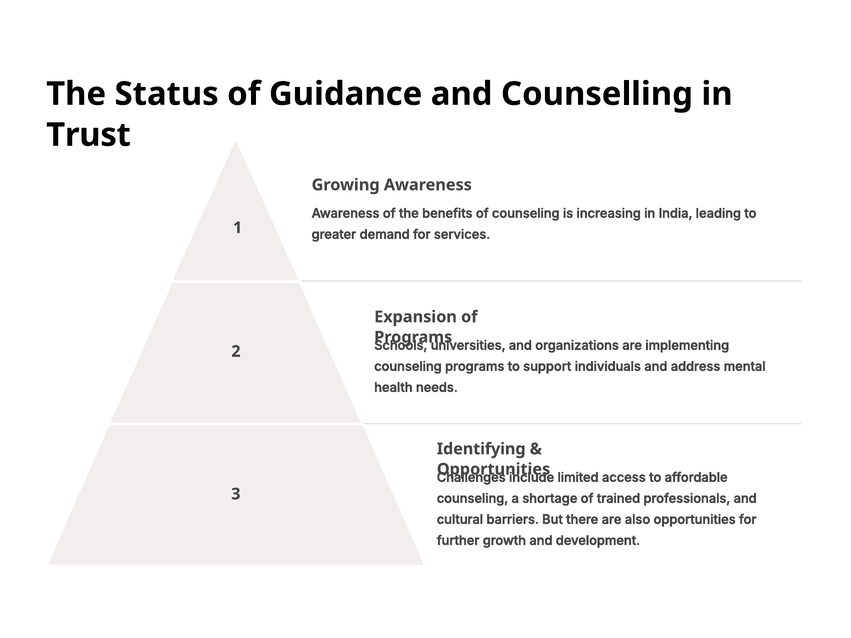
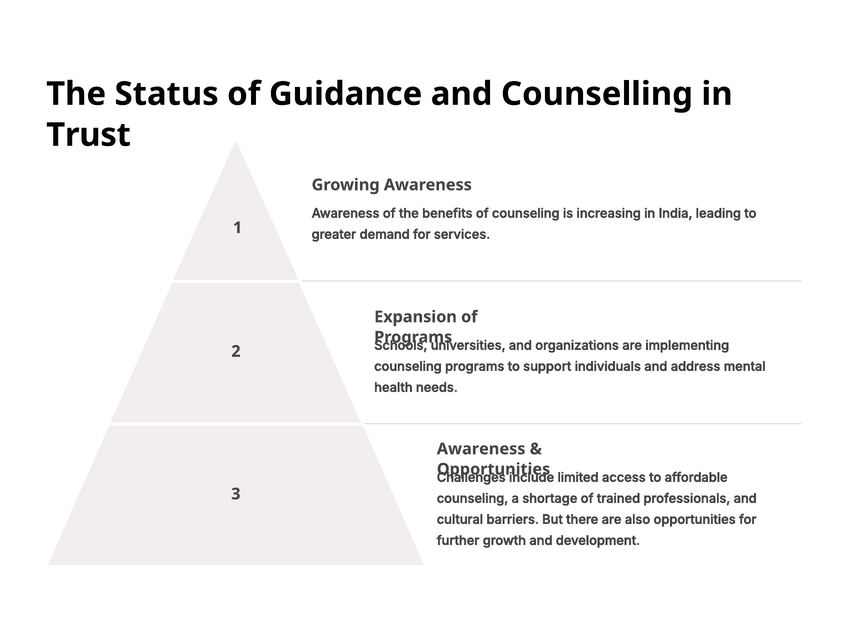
Identifying: Identifying -> Awareness (481, 449)
